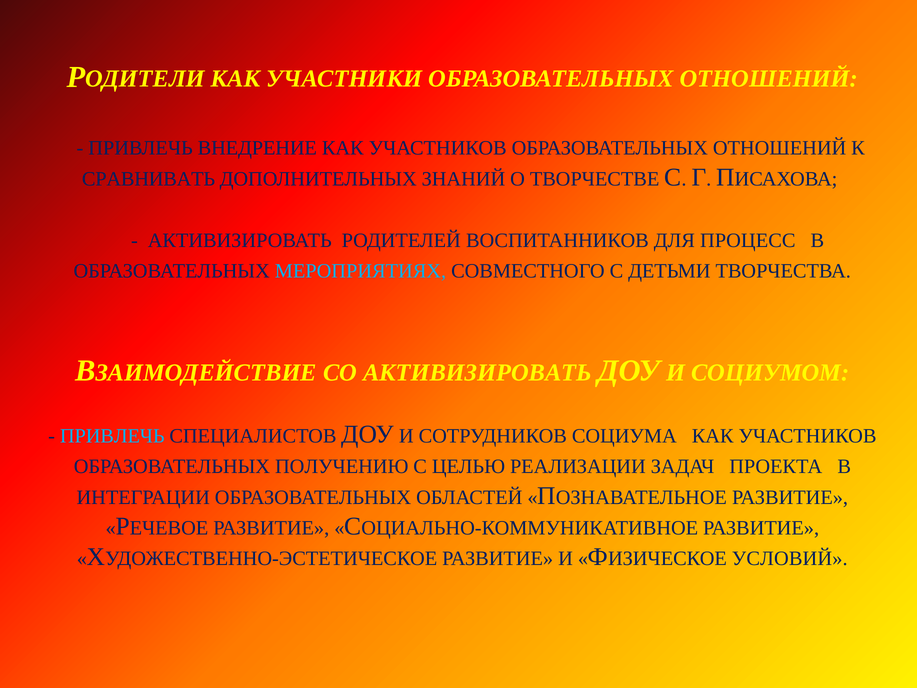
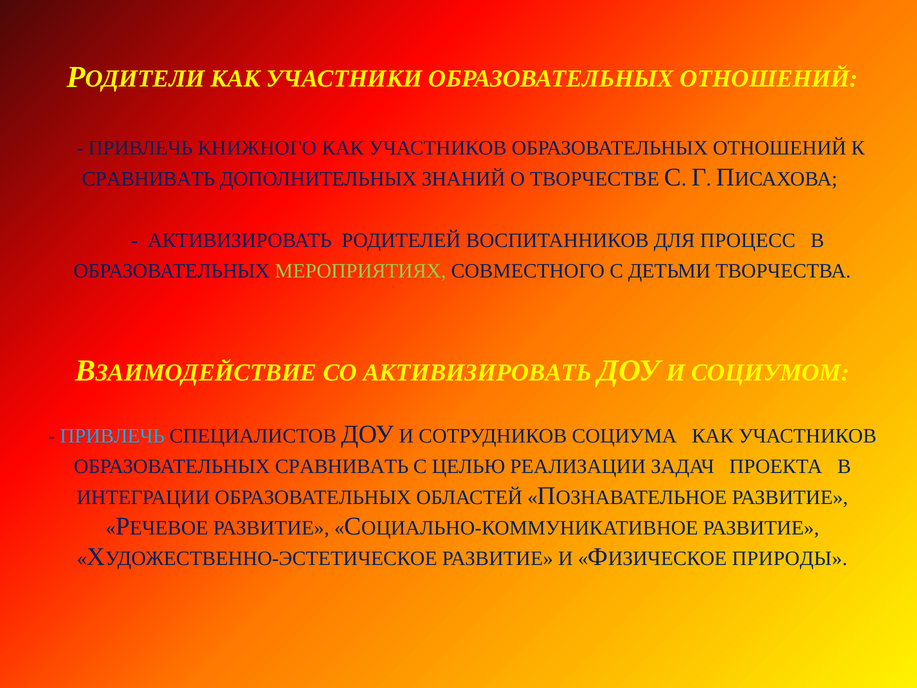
ВНЕДРЕНИЕ: ВНЕДРЕНИЕ -> КНИЖНОГО (257, 148)
МЕРОПРИЯТИЯХ colour: light blue -> light green (360, 271)
ОБРАЗОВАТЕЛЬНЫХ ПОЛУЧЕНИЮ: ПОЛУЧЕНИЮ -> СРАВНИВАТЬ (342, 467)
УСЛОВИЙ: УСЛОВИЙ -> ПРИРОДЫ (790, 558)
